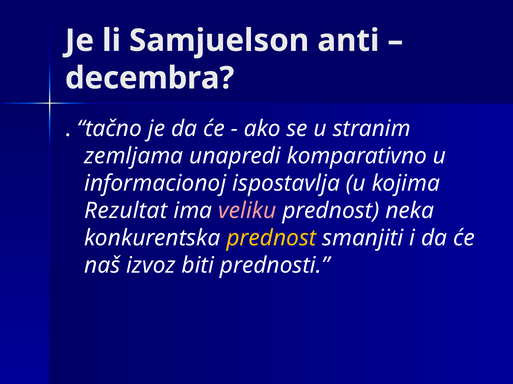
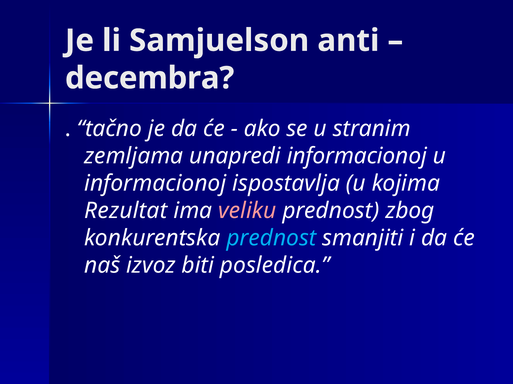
unapredi komparativno: komparativno -> informacionoj (357, 156)
neka: neka -> zbog (410, 211)
prednost colour: yellow -> light blue (271, 238)
prednosti: prednosti -> posledica (275, 266)
